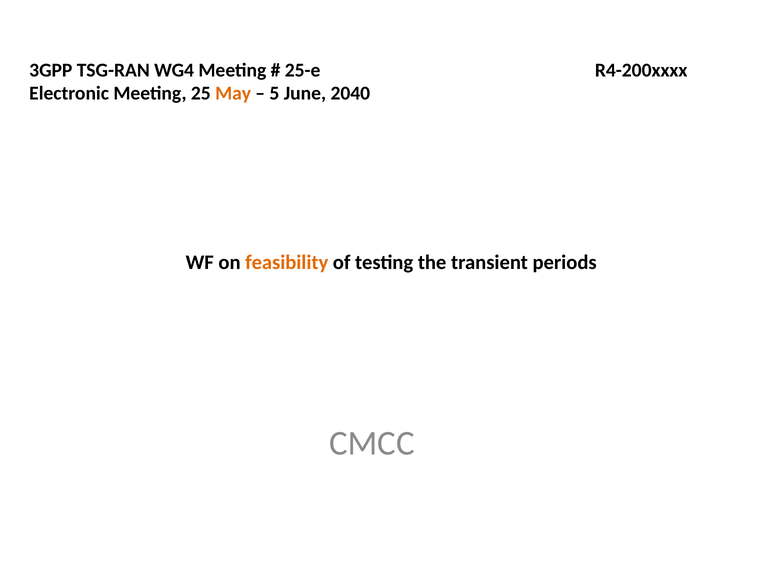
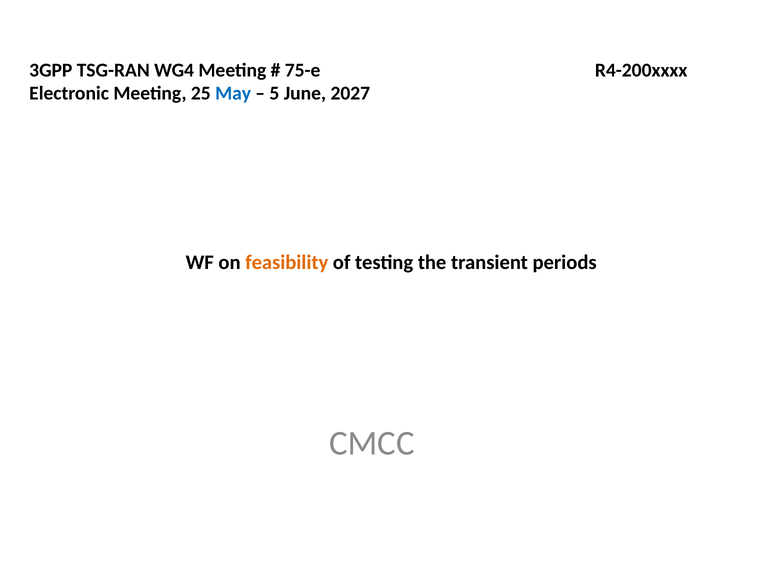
25-e: 25-e -> 75-e (303, 70)
May colour: orange -> blue (233, 94)
2040: 2040 -> 2027 (350, 94)
